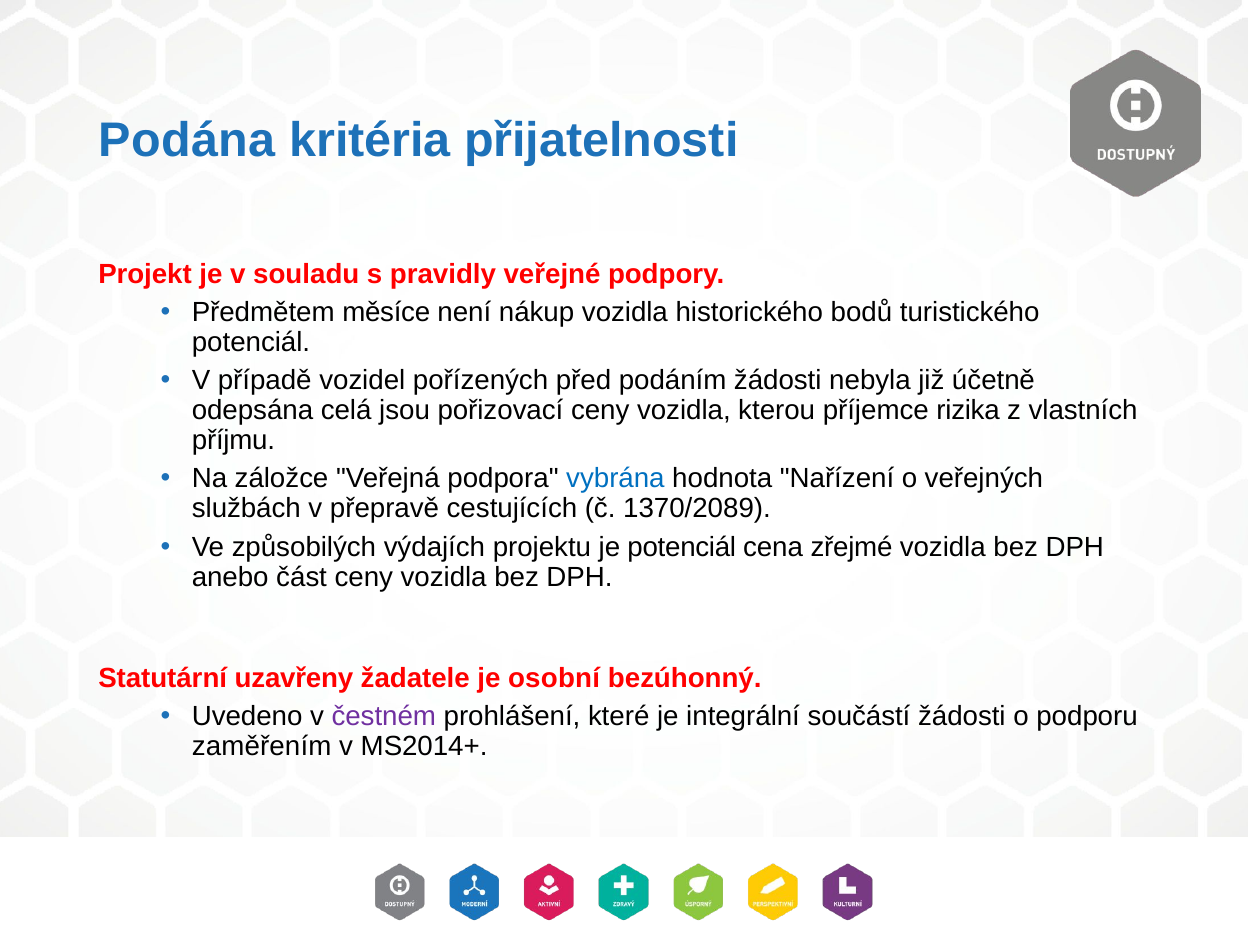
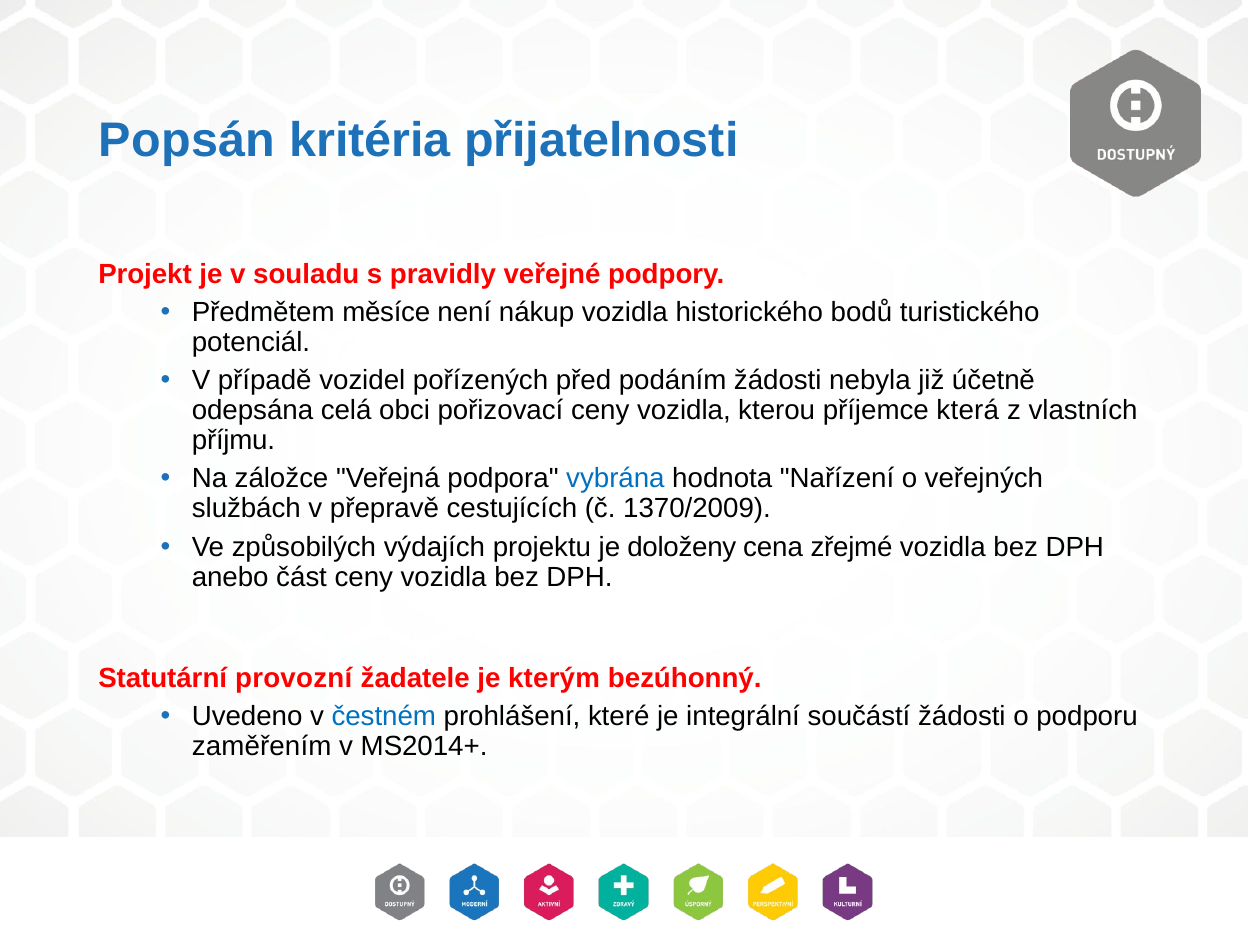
Podána: Podána -> Popsán (187, 140)
jsou: jsou -> obci (405, 410)
rizika: rizika -> která (968, 410)
1370/2089: 1370/2089 -> 1370/2009 (697, 509)
je potenciál: potenciál -> doloženy (682, 547)
uzavřeny: uzavřeny -> provozní (294, 678)
osobní: osobní -> kterým (554, 678)
čestném colour: purple -> blue (384, 717)
